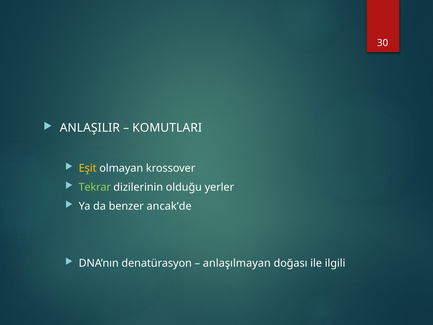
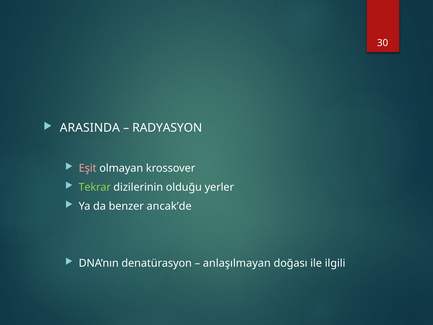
ANLAŞILIR: ANLAŞILIR -> ARASINDA (90, 128)
KOMUTLARI: KOMUTLARI -> RADYASYON (167, 128)
Eşit colour: yellow -> pink (88, 168)
